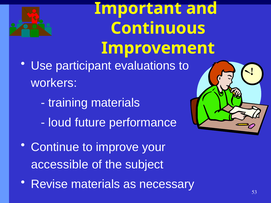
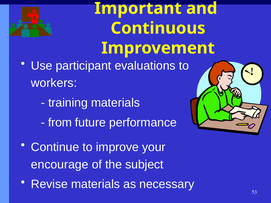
loud: loud -> from (60, 123)
accessible: accessible -> encourage (60, 165)
